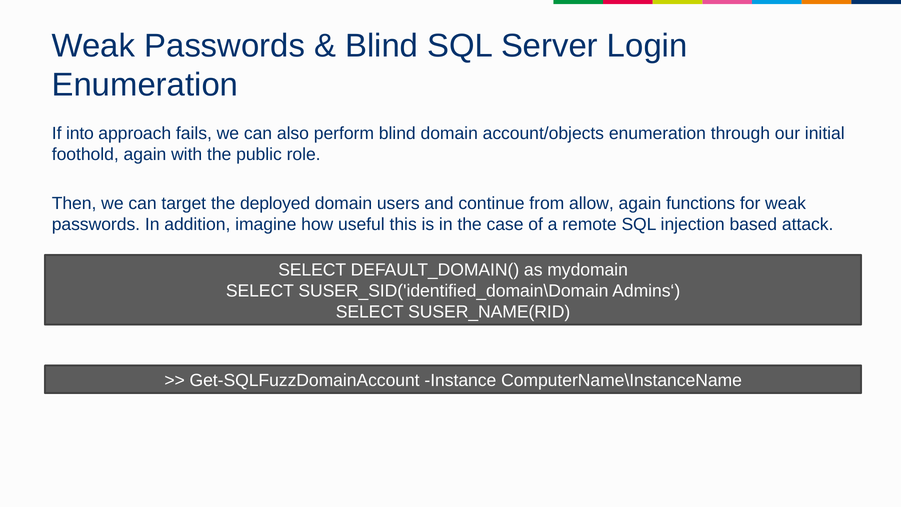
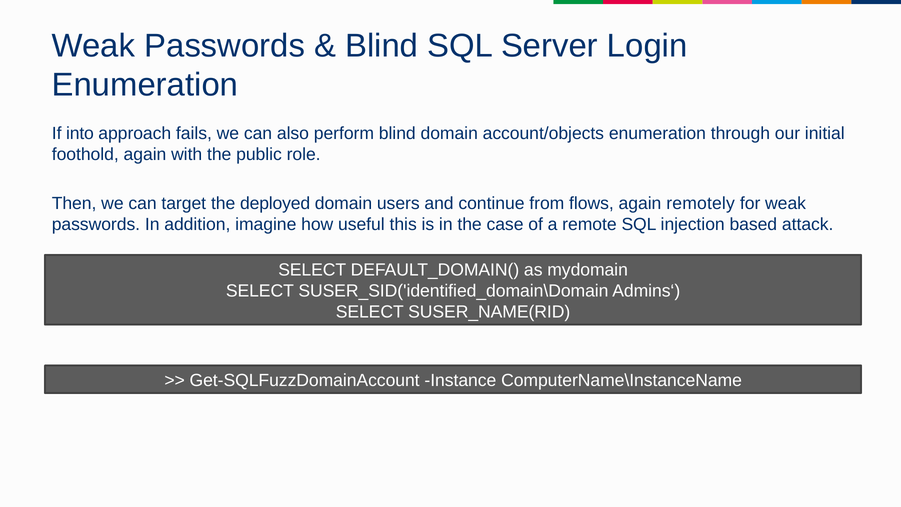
allow: allow -> flows (591, 203)
functions: functions -> remotely (701, 203)
